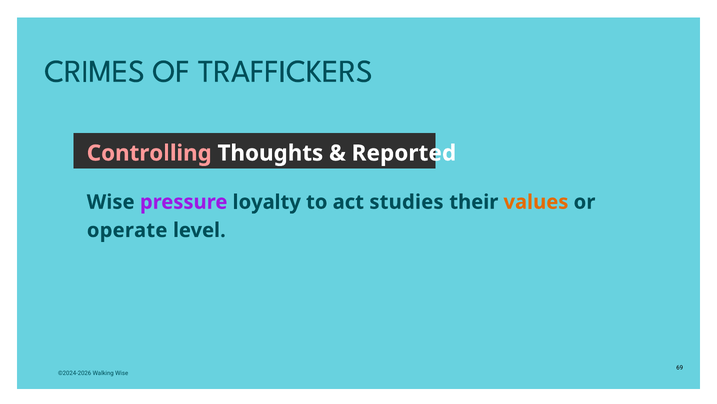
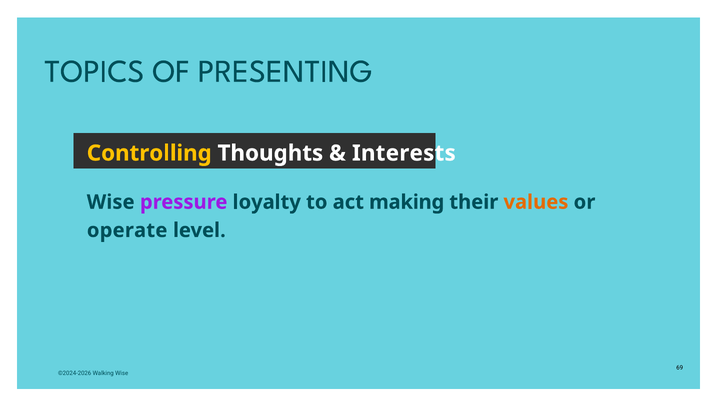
CRIMES: CRIMES -> TOPICS (94, 71)
TRAFFICKERS: TRAFFICKERS -> PRESENTING (285, 71)
Controlling colour: pink -> yellow (149, 153)
Reported: Reported -> Interests (404, 153)
studies: studies -> making (407, 202)
